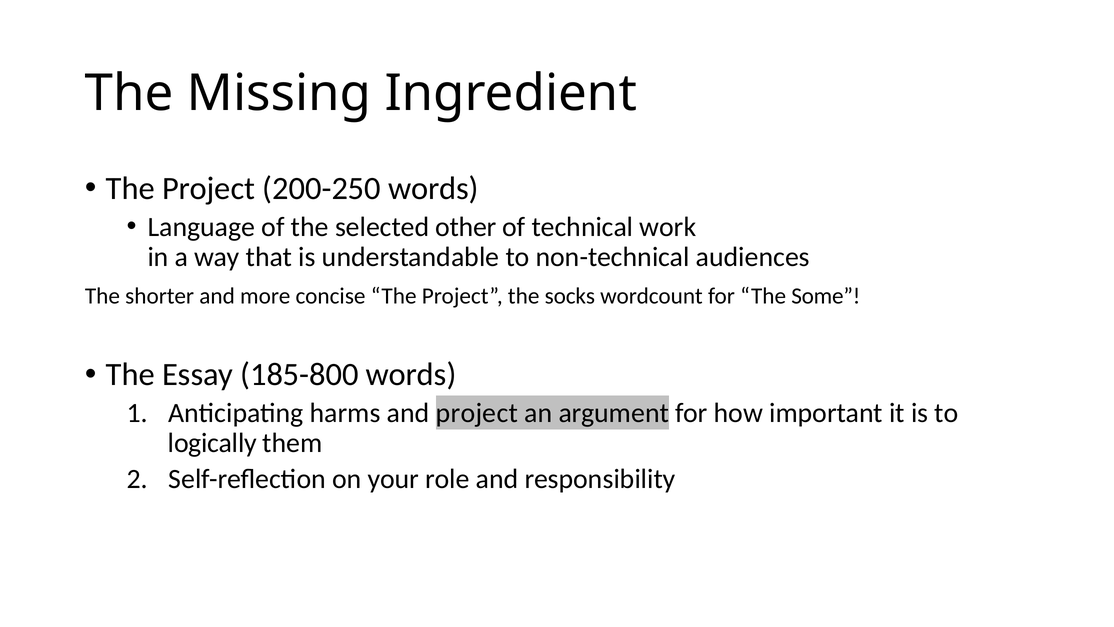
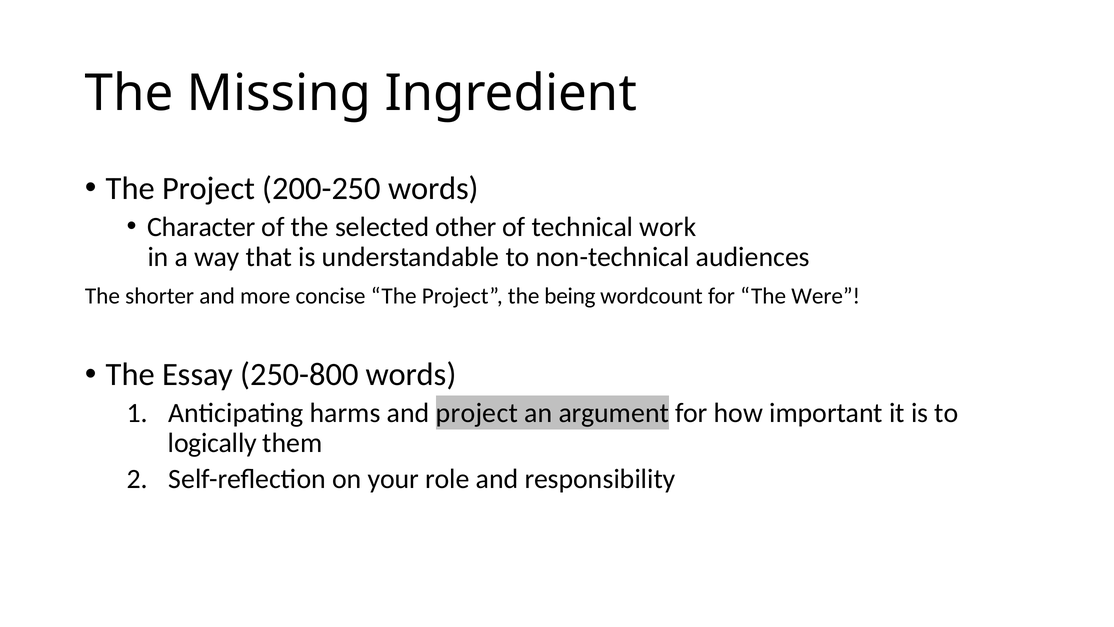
Language: Language -> Character (202, 227)
socks: socks -> being (570, 296)
Some: Some -> Were (826, 296)
185-800: 185-800 -> 250-800 (299, 374)
